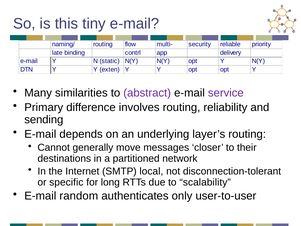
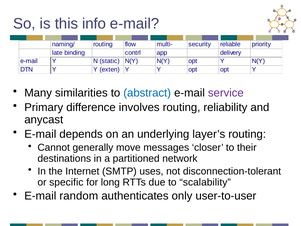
tiny: tiny -> info (94, 24)
abstract colour: purple -> blue (147, 93)
sending: sending -> anycast (44, 120)
local: local -> uses (151, 171)
